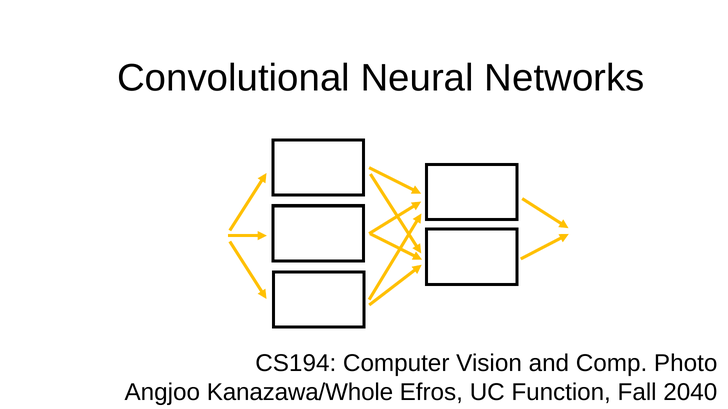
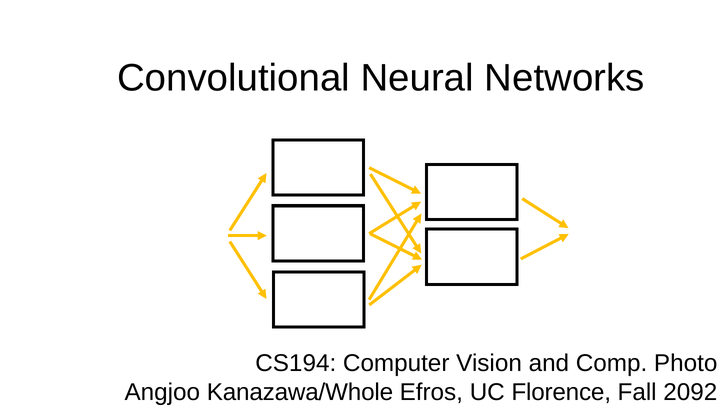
Function: Function -> Florence (561, 393)
2040: 2040 -> 2092 (690, 393)
